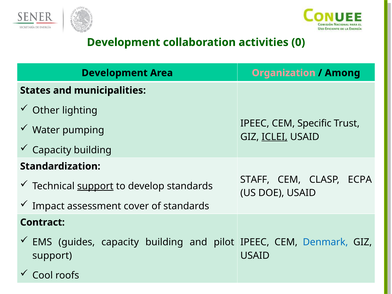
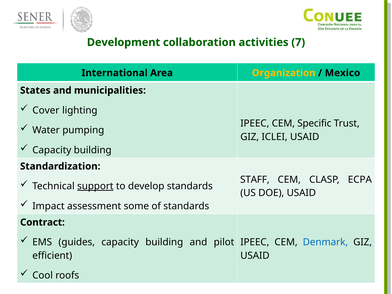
0: 0 -> 7 (298, 42)
Development: Development -> International (115, 73)
Organization colour: pink -> yellow (284, 73)
Among: Among -> Mexico (342, 73)
Other: Other -> Cover (46, 110)
ICLEI underline: present -> none (275, 137)
cover: cover -> some (136, 206)
support: support -> efficient (52, 256)
